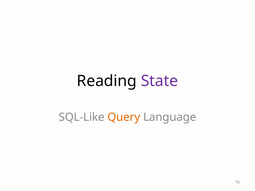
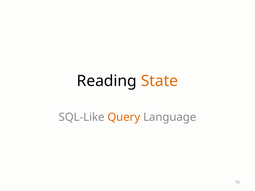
State colour: purple -> orange (159, 81)
